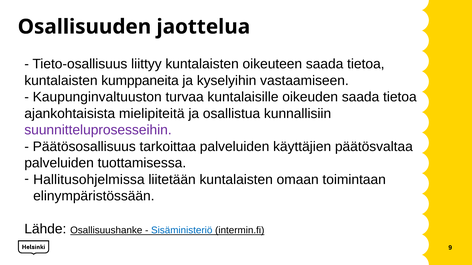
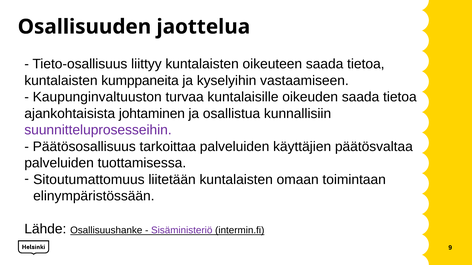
mielipiteitä: mielipiteitä -> johtaminen (152, 114)
Hallitusohjelmissa: Hallitusohjelmissa -> Sitoutumattomuus (89, 180)
Sisäministeriö colour: blue -> purple (182, 231)
